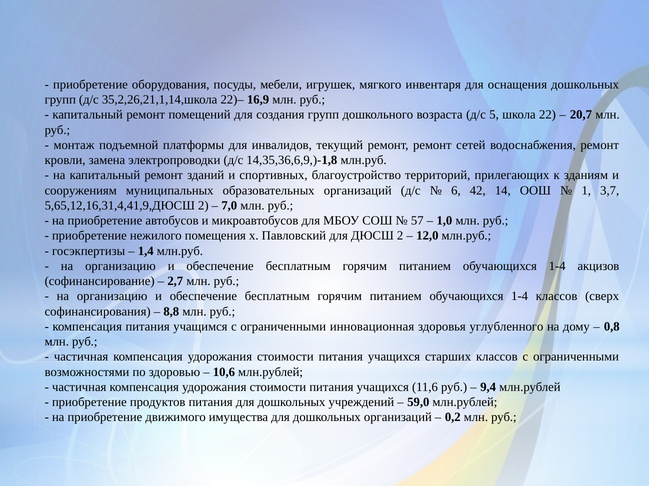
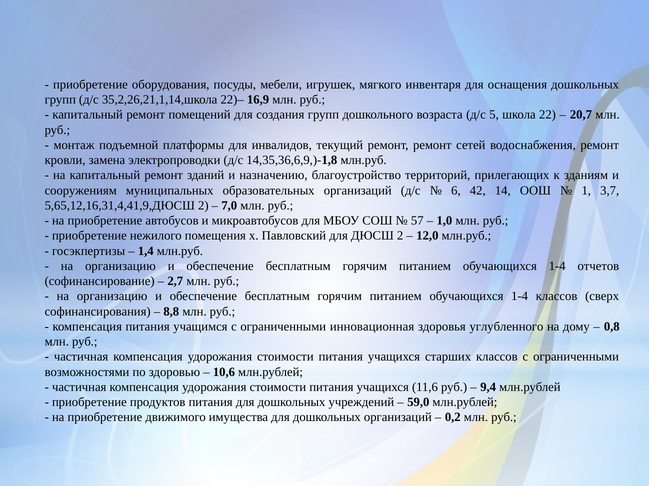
спортивных: спортивных -> назначению (273, 176)
акцизов: акцизов -> отчетов (598, 266)
